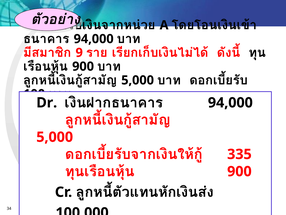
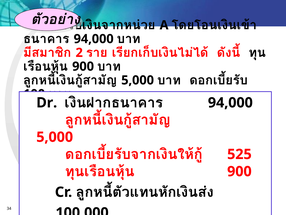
9: 9 -> 2 (79, 53)
335: 335 -> 525 (239, 154)
